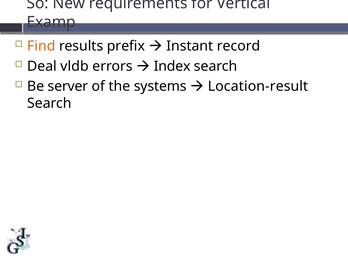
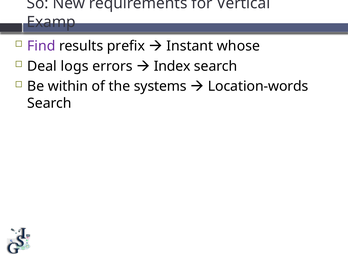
Find colour: orange -> purple (41, 46)
record: record -> whose (238, 46)
vldb: vldb -> logs (75, 66)
server: server -> within (68, 86)
Location-result: Location-result -> Location-words (258, 86)
